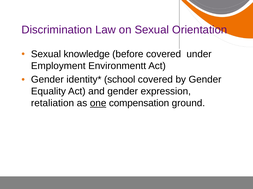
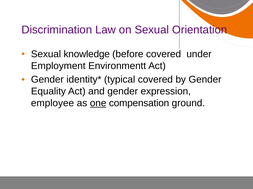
school: school -> typical (120, 80)
retaliation: retaliation -> employee (53, 103)
